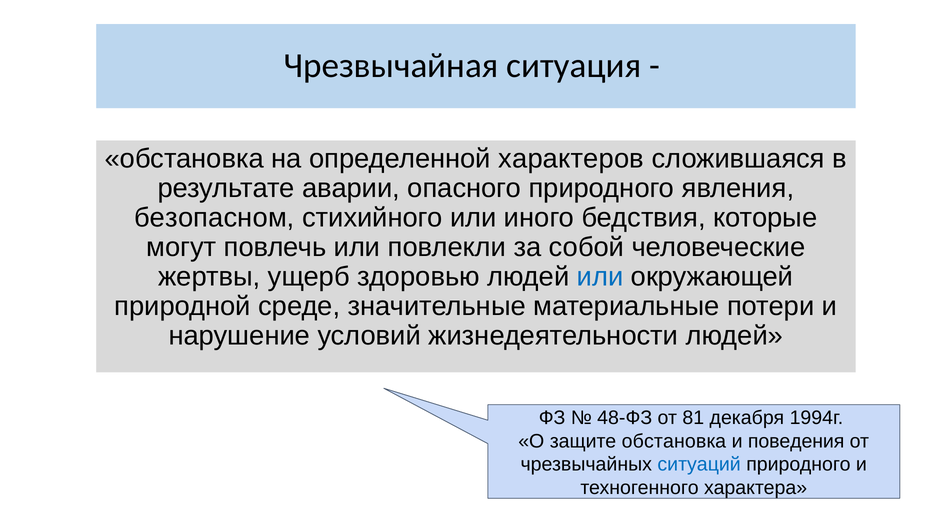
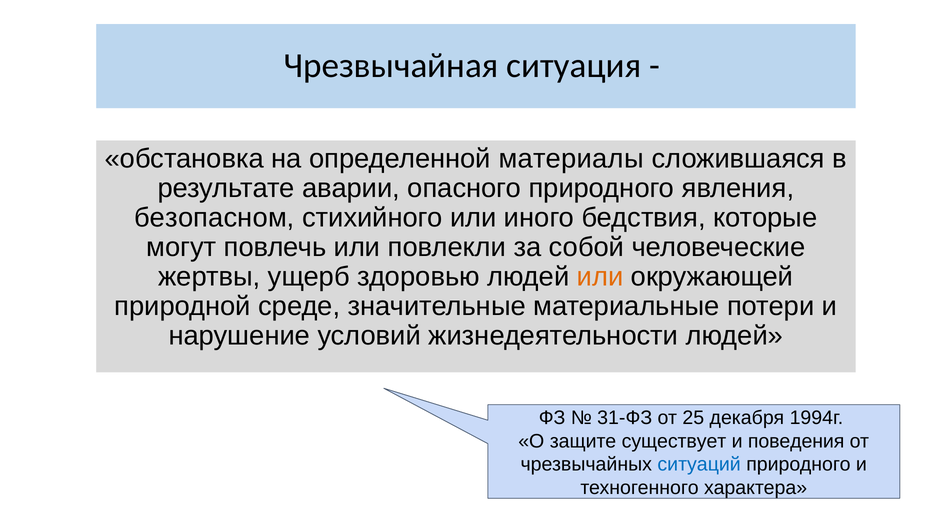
характеров: характеров -> материалы (571, 159)
или colour: blue -> orange (600, 277)
48-ФЗ: 48-ФЗ -> 31-ФЗ (625, 418)
81: 81 -> 25 (693, 418)
защите обстановка: обстановка -> существует (674, 441)
